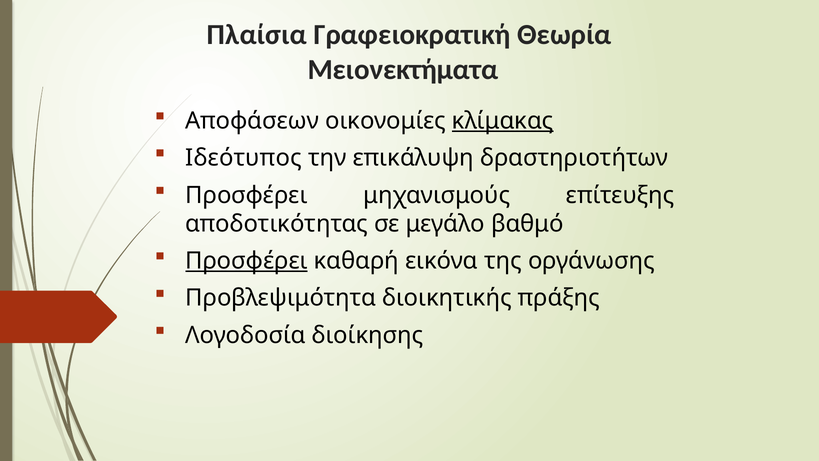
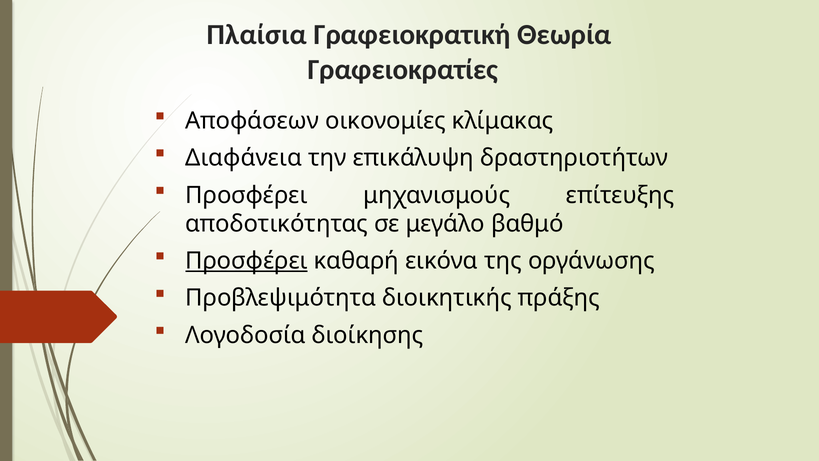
Μειονεκτήματα: Μειονεκτήματα -> Γραφειοκρατίες (403, 69)
κλίμακας underline: present -> none (503, 121)
Ιδεότυπος: Ιδεότυπος -> Διαφάνεια (244, 158)
